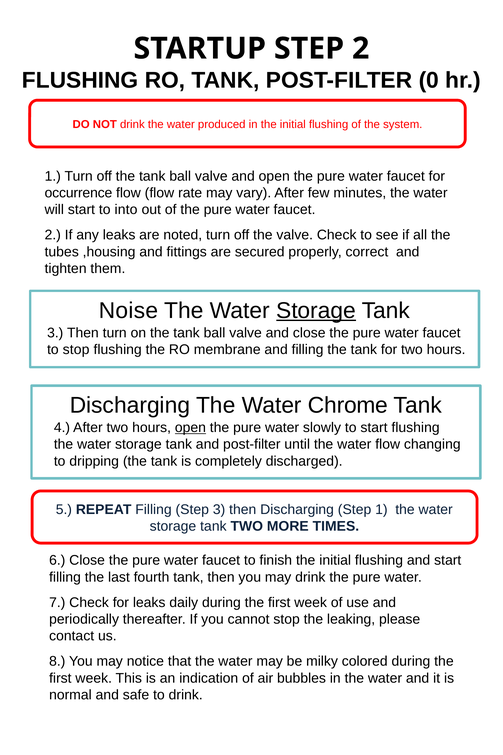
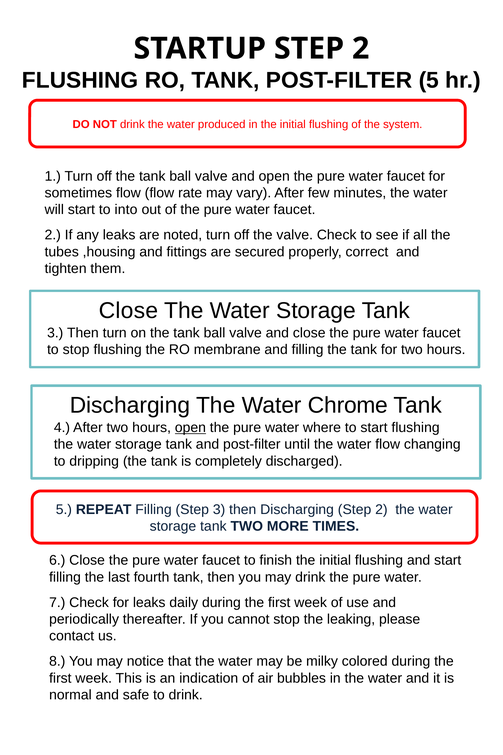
POST-FILTER 0: 0 -> 5 (429, 80)
occurrence: occurrence -> sometimes (78, 193)
Noise: Noise -> Close (128, 310)
Storage underline: present -> none (316, 310)
slowly: slowly -> where (322, 427)
Discharging Step 1: 1 -> 2 (381, 509)
